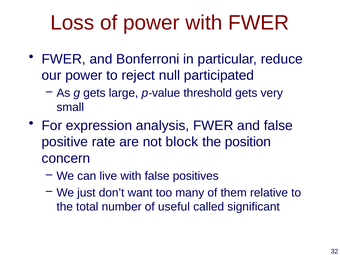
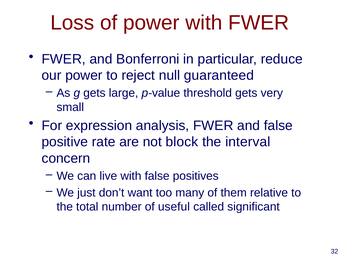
participated: participated -> guaranteed (219, 75)
position: position -> interval (248, 142)
